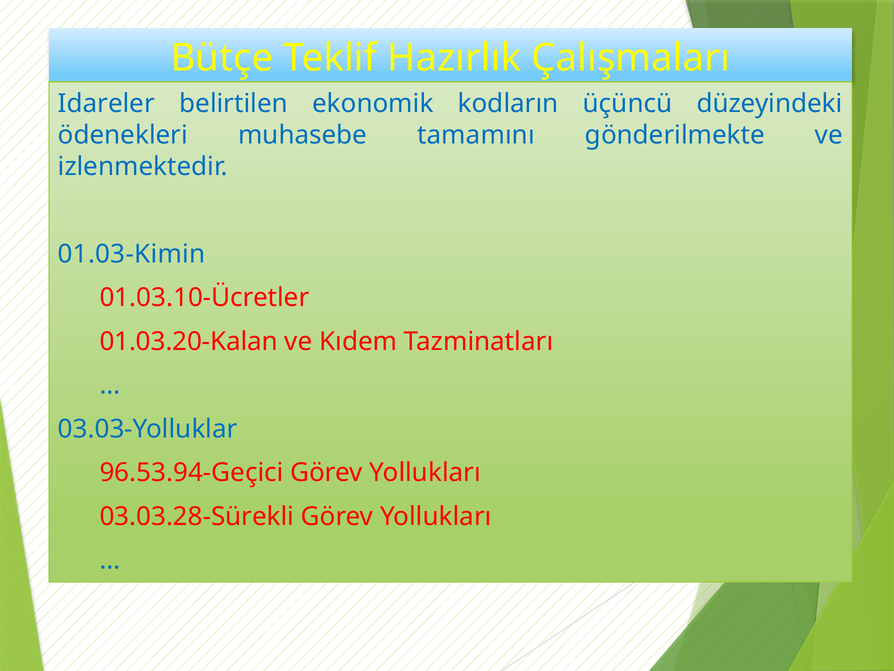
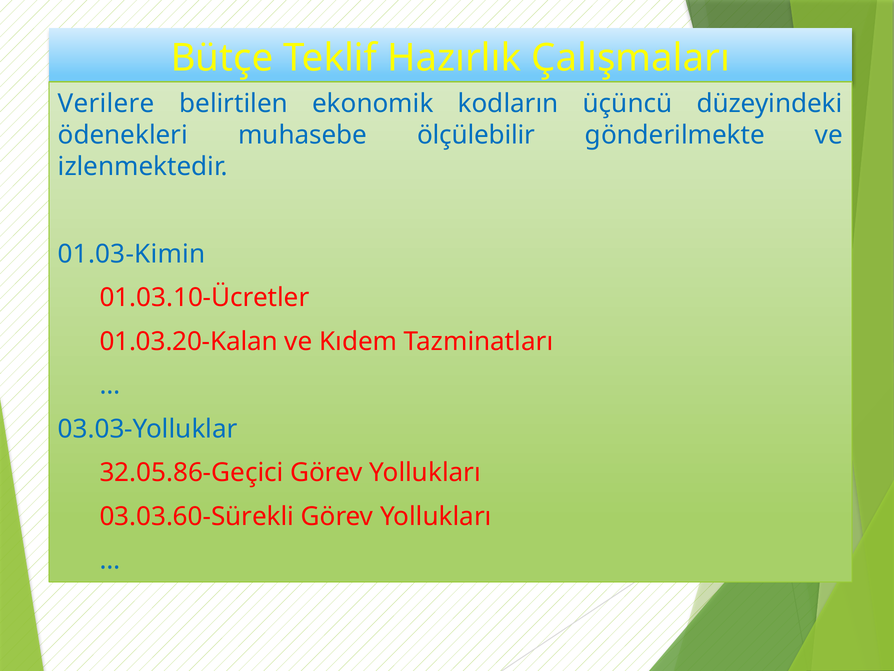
Idareler: Idareler -> Verilere (106, 104)
tamamını: tamamını -> ölçülebilir (476, 135)
96.53.94-Geçici: 96.53.94-Geçici -> 32.05.86-Geçici (192, 472)
03.03.28-Sürekli: 03.03.28-Sürekli -> 03.03.60-Sürekli (197, 516)
